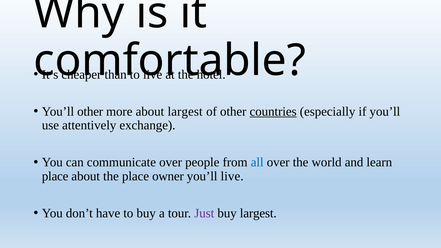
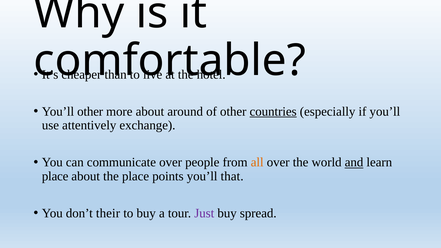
about largest: largest -> around (185, 112)
all colour: blue -> orange (257, 162)
and underline: none -> present (354, 162)
owner: owner -> points (168, 176)
you’ll live: live -> that (232, 176)
have: have -> their (108, 213)
buy largest: largest -> spread (258, 213)
